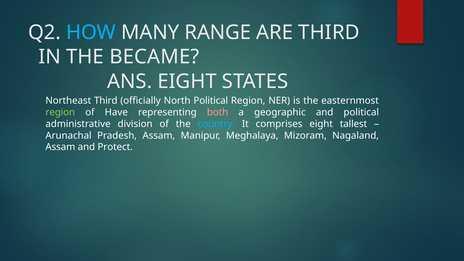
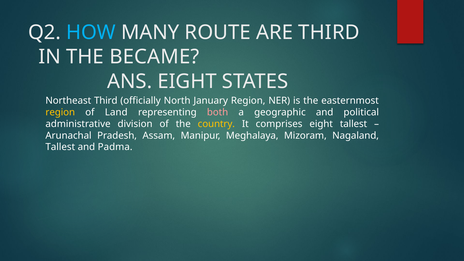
RANGE: RANGE -> ROUTE (218, 33)
North Political: Political -> January (211, 101)
region colour: light green -> yellow (60, 112)
Have: Have -> Land (116, 112)
country colour: light blue -> yellow (216, 124)
Assam: Assam -> Tallest (60, 147)
Protect: Protect -> Padma (115, 147)
